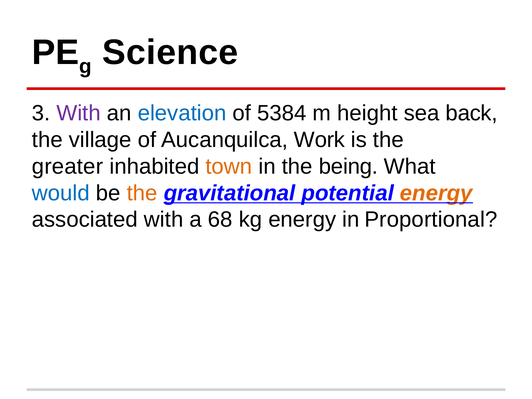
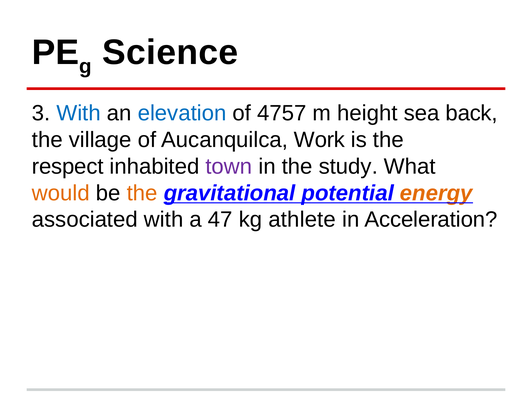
With colour: purple -> blue (79, 113)
5384: 5384 -> 4757 (282, 113)
greater: greater -> respect (68, 166)
town colour: orange -> purple (229, 166)
being: being -> study (348, 166)
would colour: blue -> orange (61, 193)
68: 68 -> 47 (220, 220)
kg energy: energy -> athlete (302, 220)
Proportional: Proportional -> Acceleration (431, 220)
